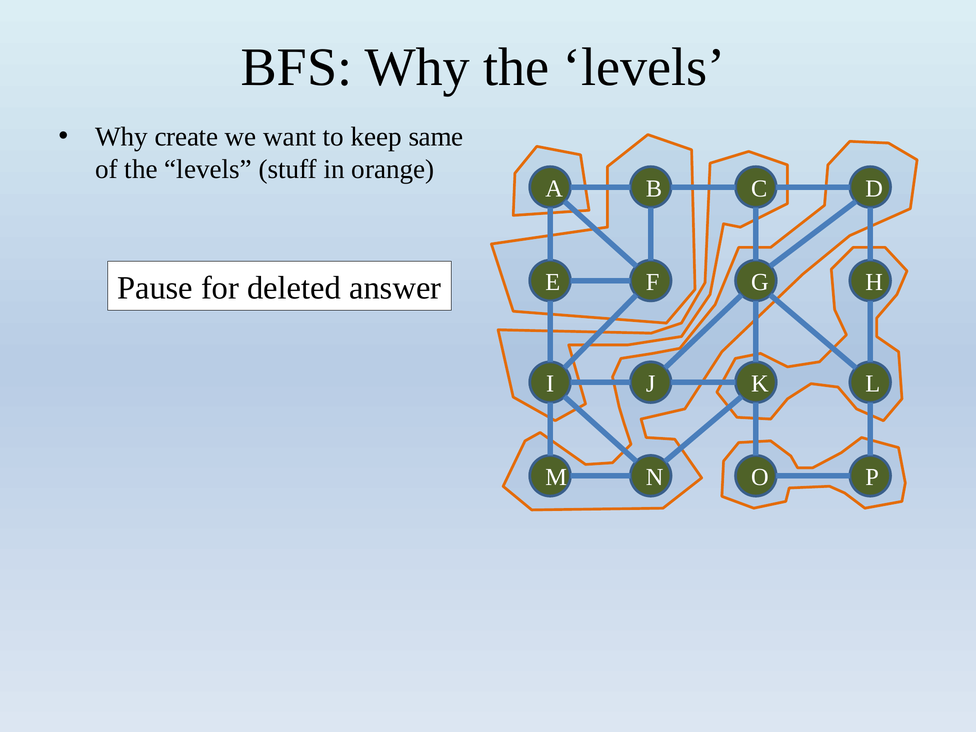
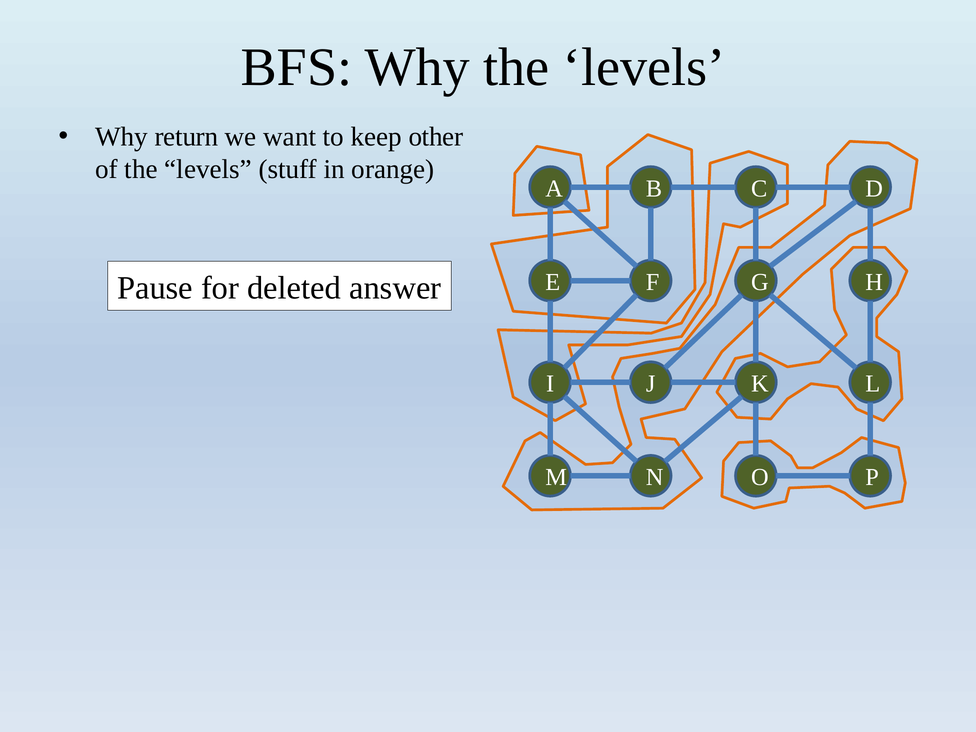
create: create -> return (186, 137)
same: same -> other (436, 137)
